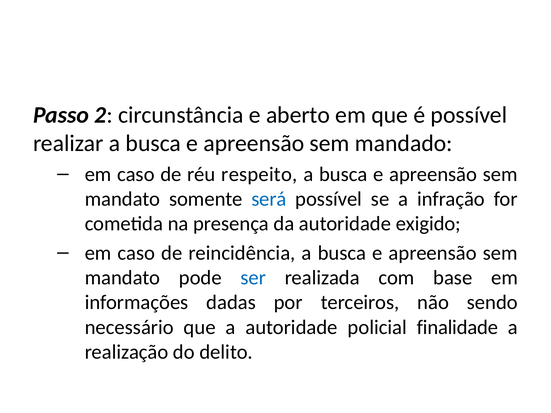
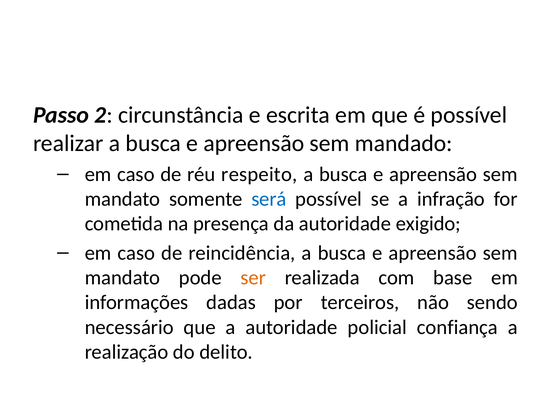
aberto: aberto -> escrita (298, 115)
ser colour: blue -> orange (253, 278)
finalidade: finalidade -> confiança (457, 327)
